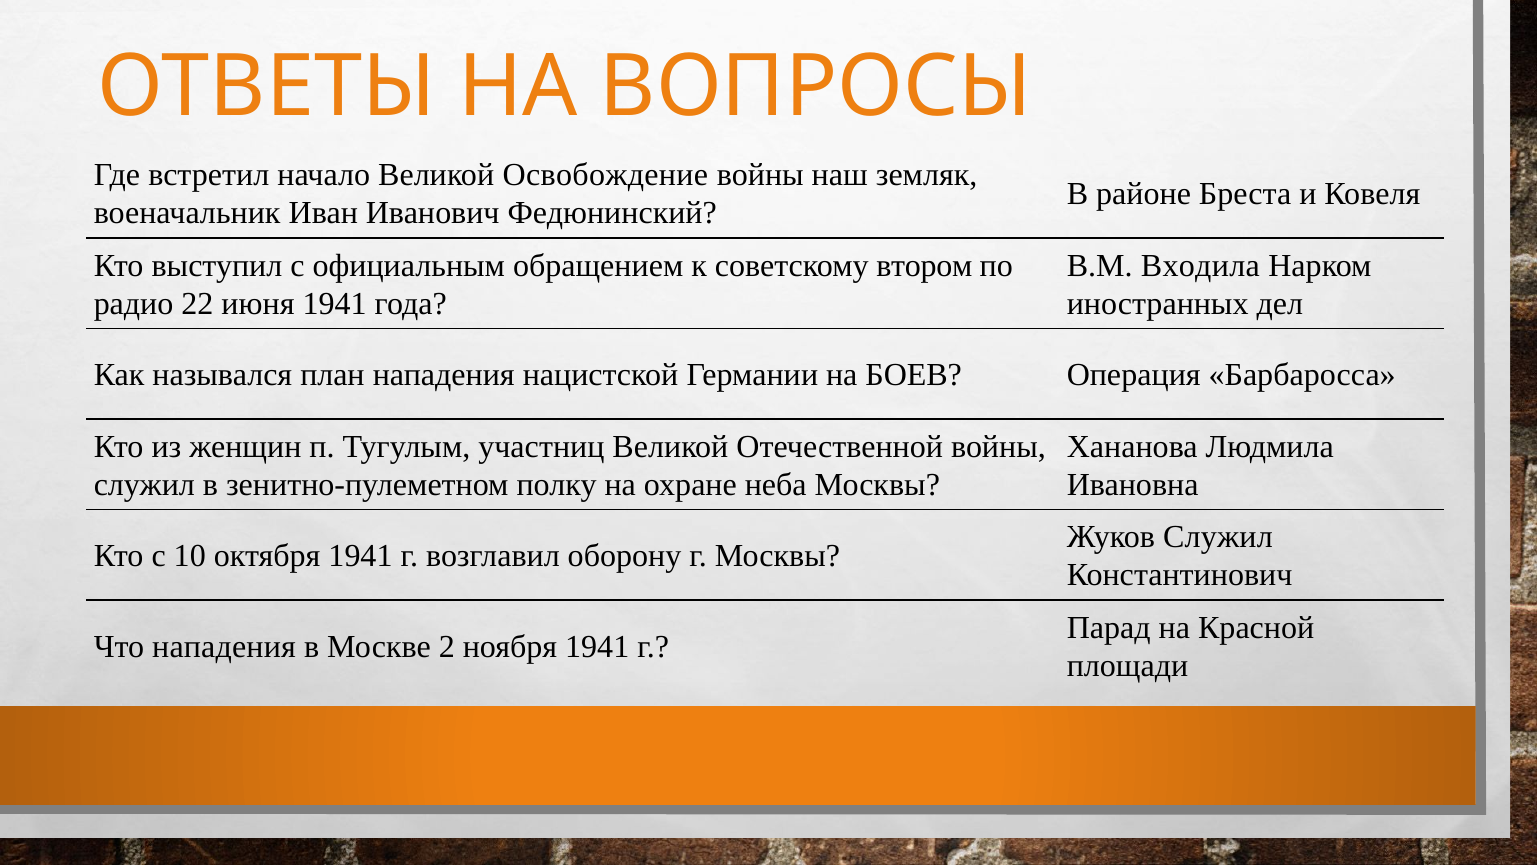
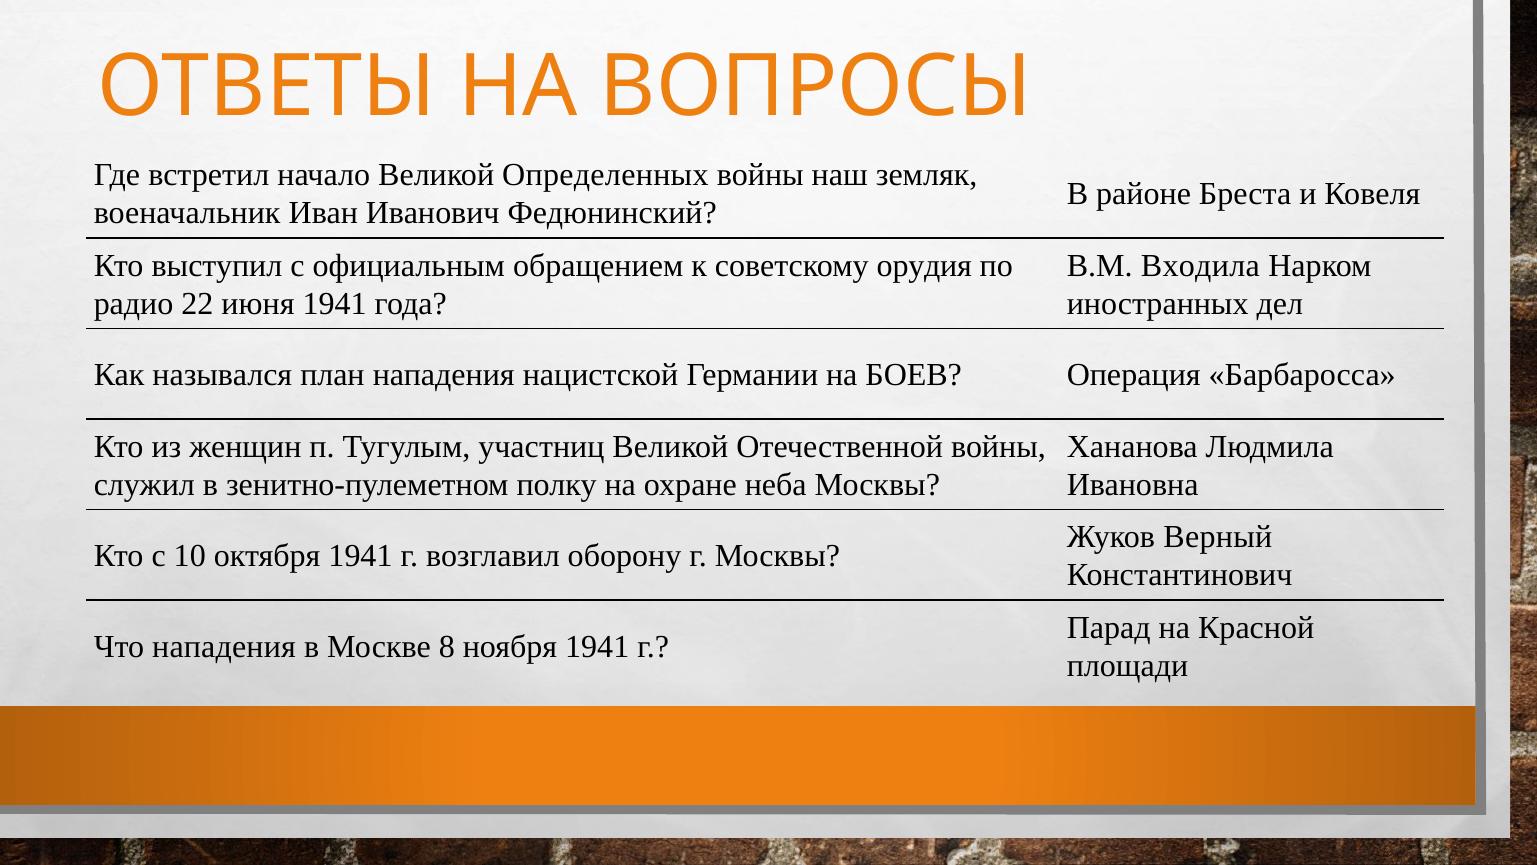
Освобождение: Освобождение -> Определенных (605, 175)
втором: втором -> орудия (924, 266)
Жуков Служил: Служил -> Верный (1218, 537)
2: 2 -> 8 (447, 646)
